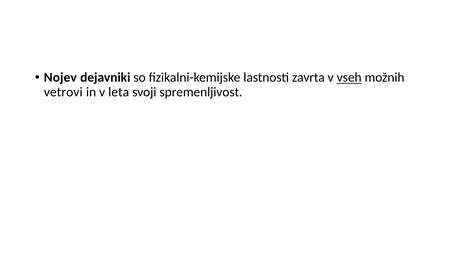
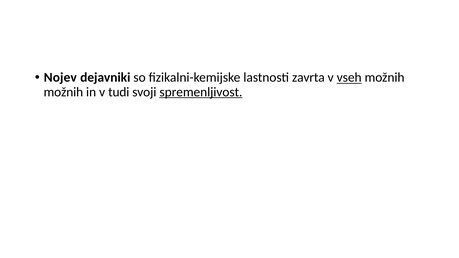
vetrovi: vetrovi -> možnih (63, 92)
leta: leta -> tudi (119, 92)
spremenljivost underline: none -> present (201, 92)
